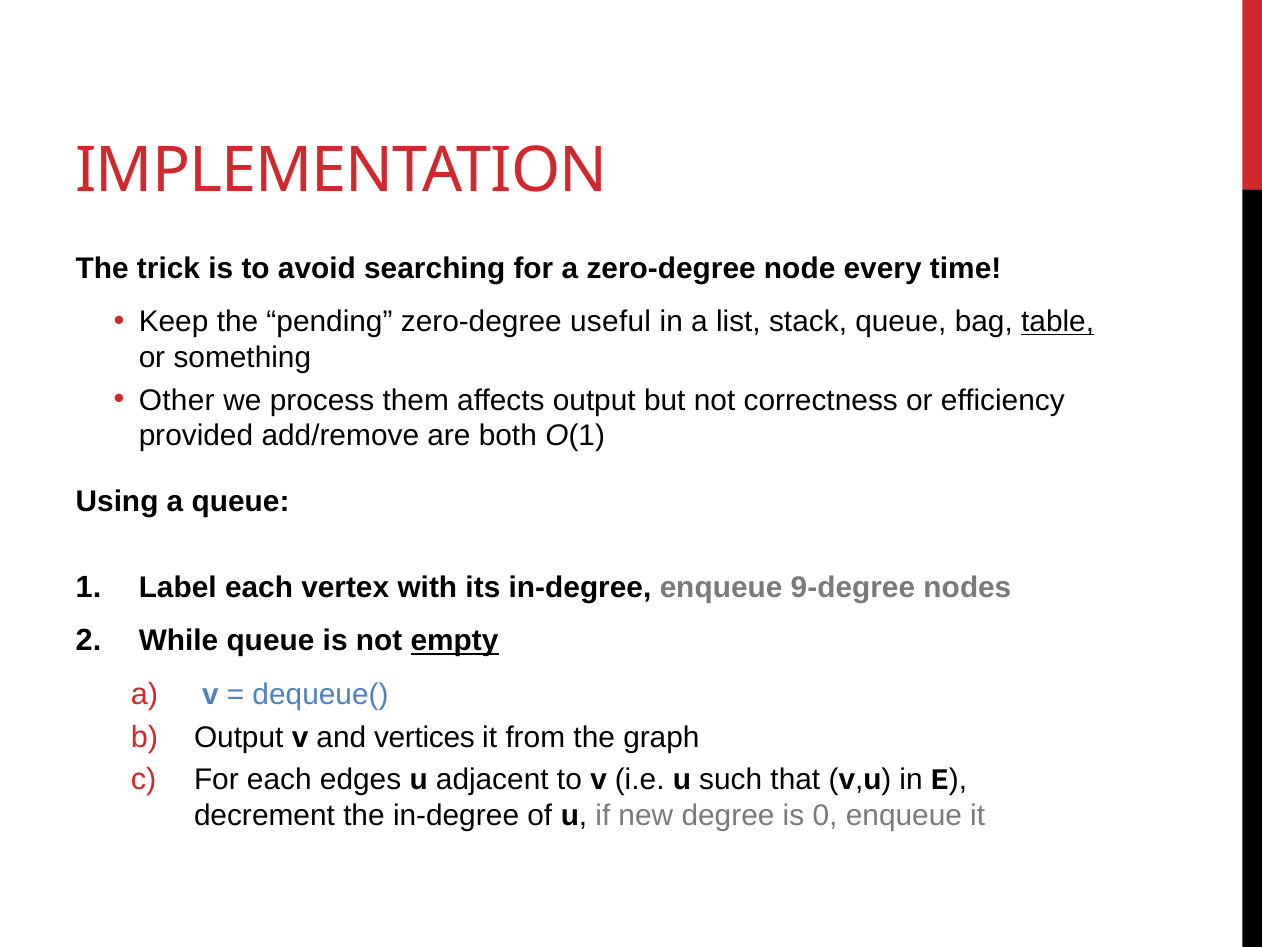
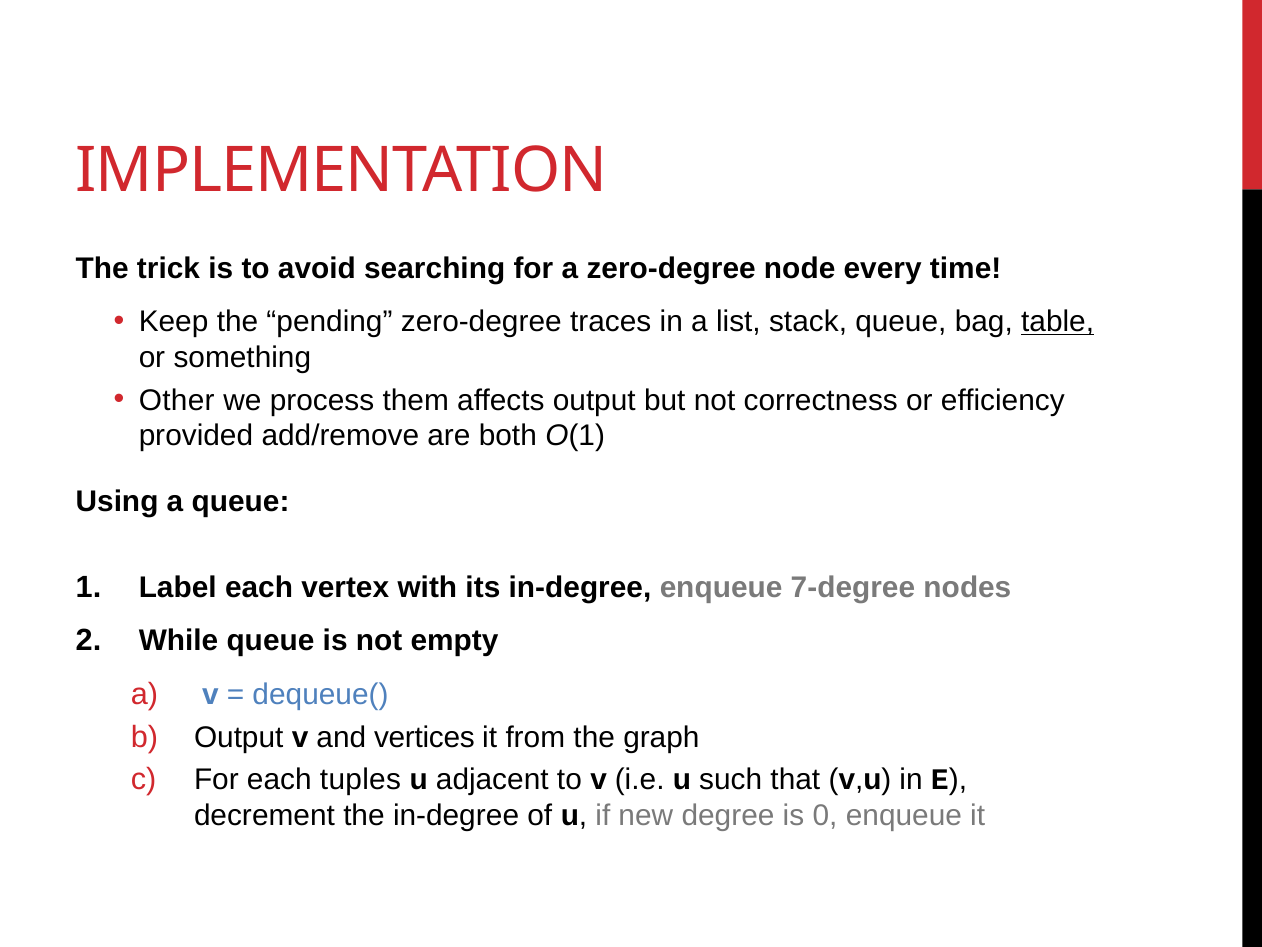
useful: useful -> traces (611, 321)
9-degree: 9-degree -> 7-degree (853, 587)
empty underline: present -> none (454, 641)
edges: edges -> tuples (360, 780)
